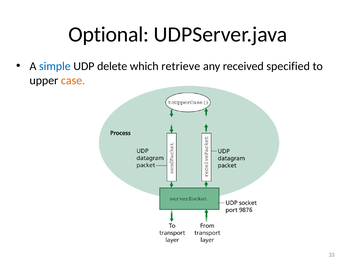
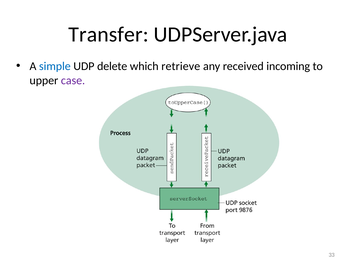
Optional: Optional -> Transfer (109, 34)
specified: specified -> incoming (288, 66)
case colour: orange -> purple (73, 80)
